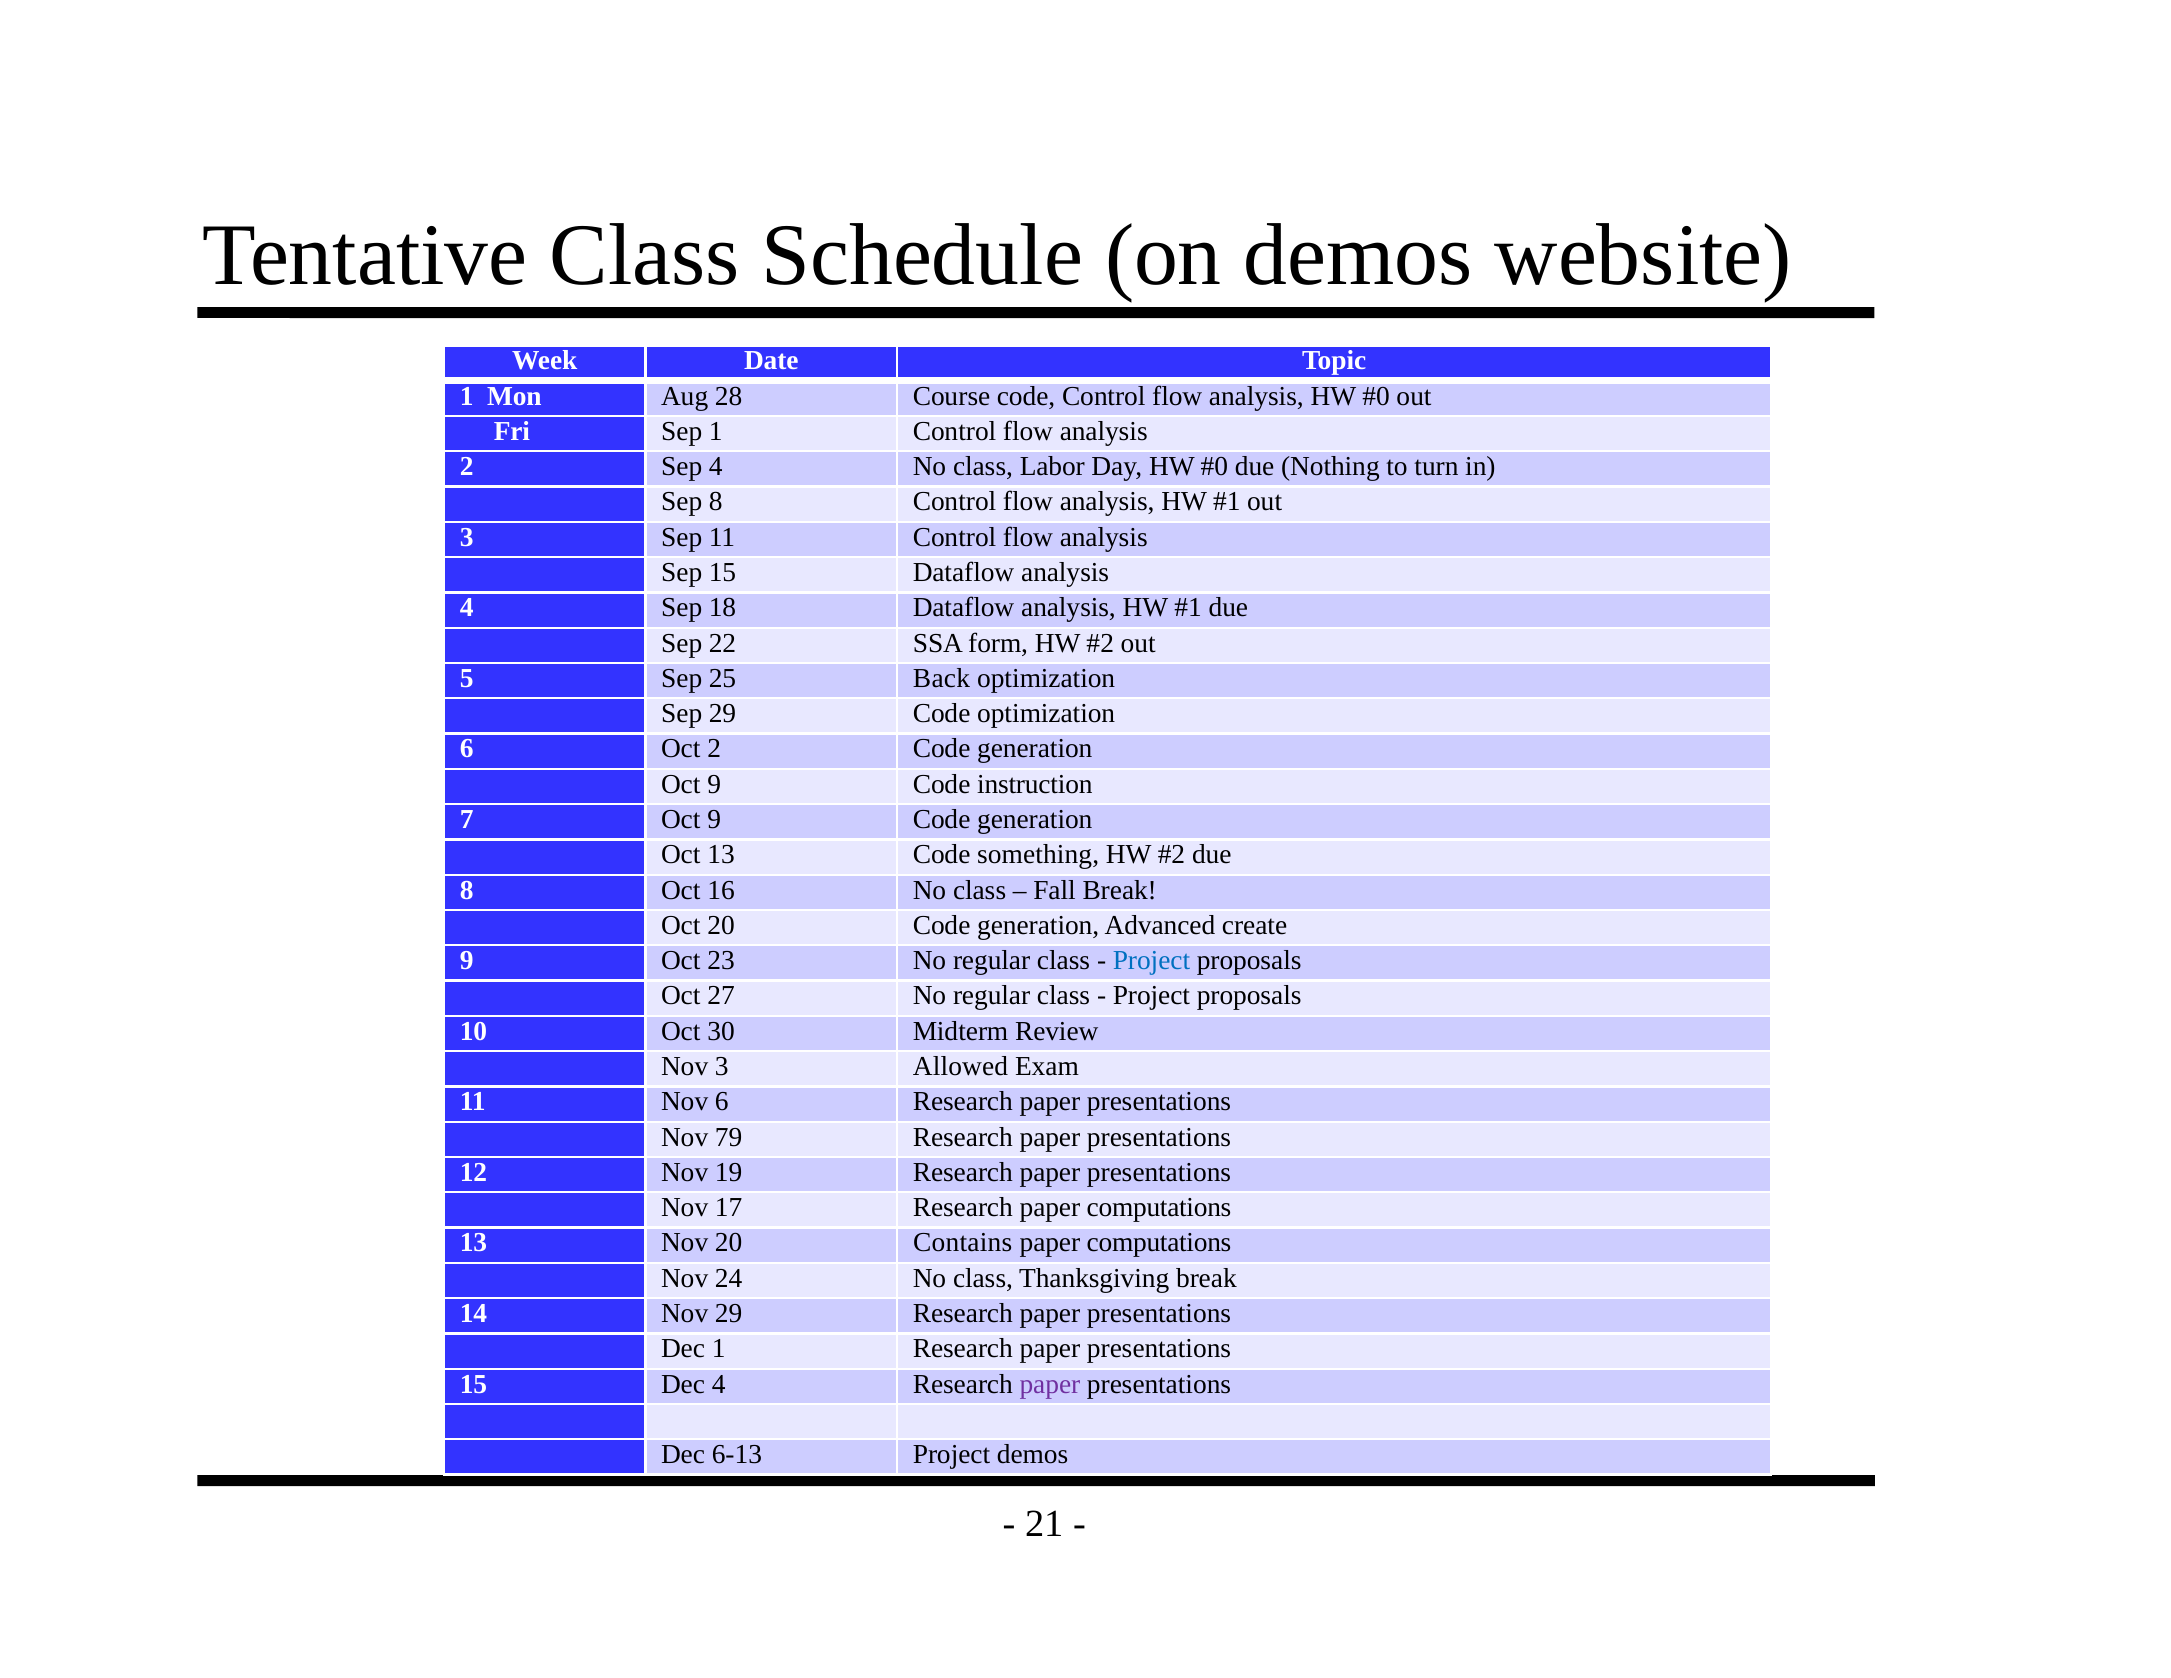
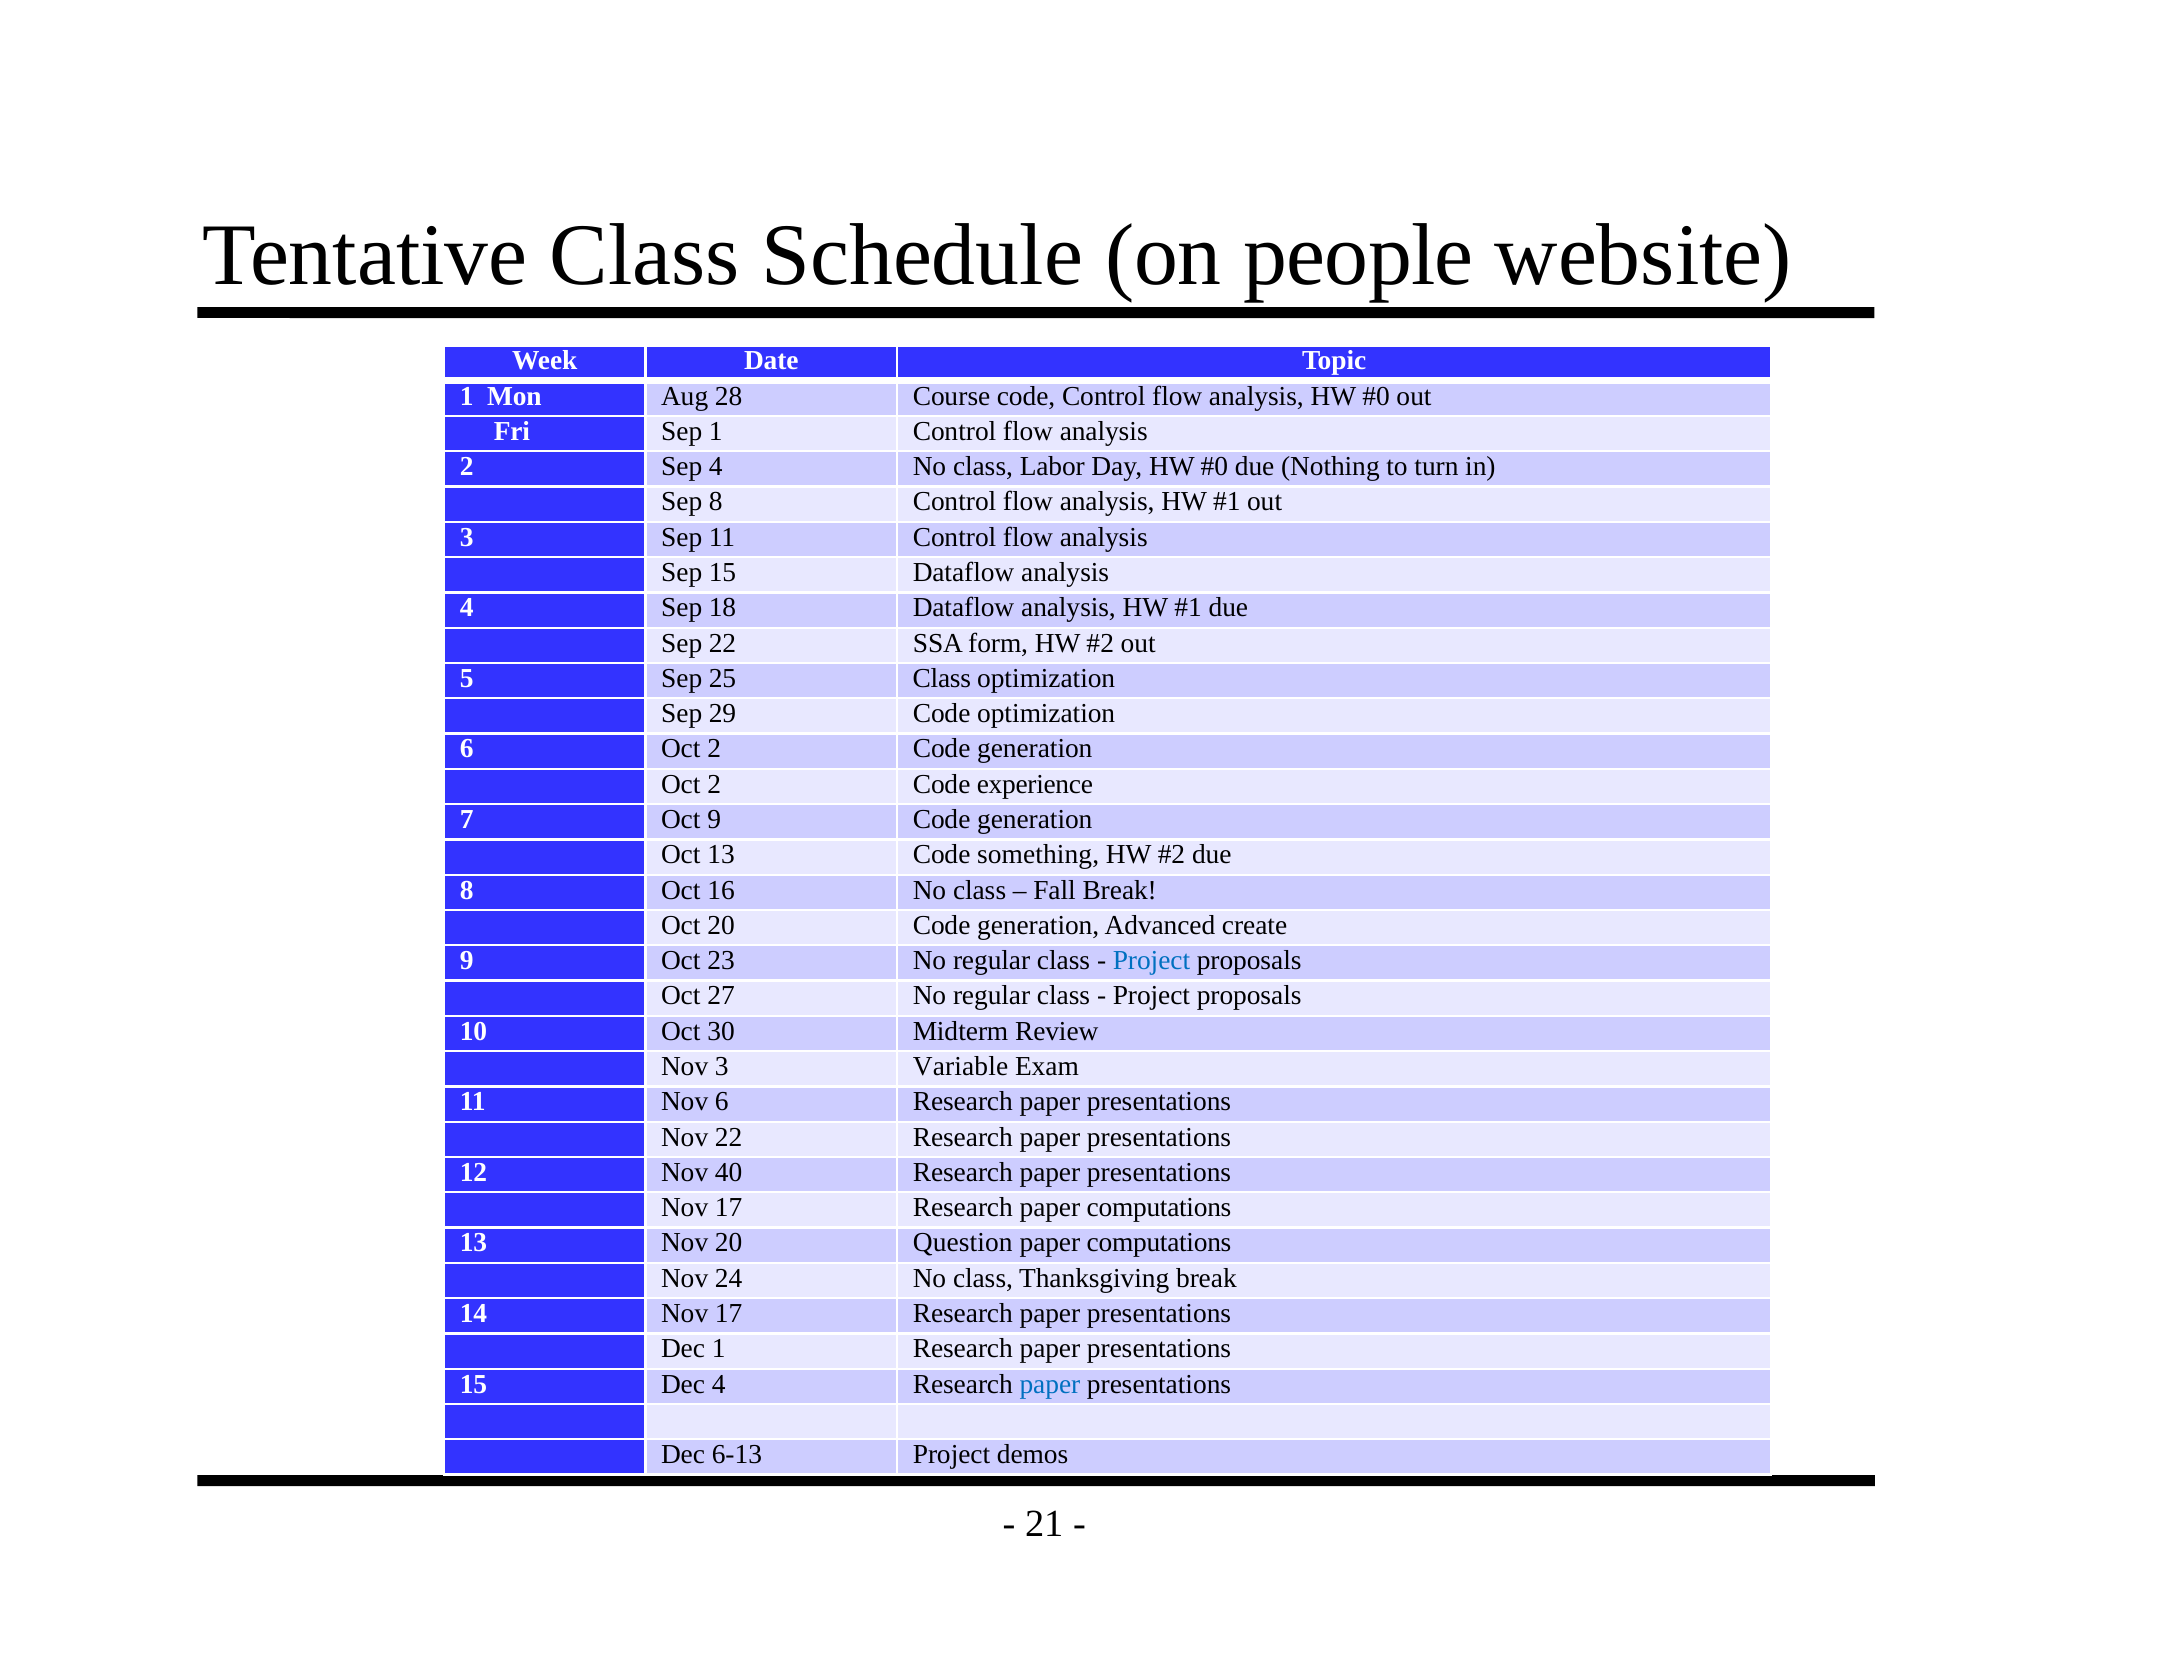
on demos: demos -> people (1359, 256)
25 Back: Back -> Class (942, 678)
9: 9 -> 2 (714, 784)
instruction: instruction -> experience (1035, 784)
Allowed: Allowed -> Variable (961, 1066)
Nov 79: 79 -> 22 (729, 1137)
19: 19 -> 40 (729, 1172)
Contains: Contains -> Question (963, 1243)
14 Nov 29: 29 -> 17 (729, 1313)
paper colour: purple -> blue (1050, 1384)
